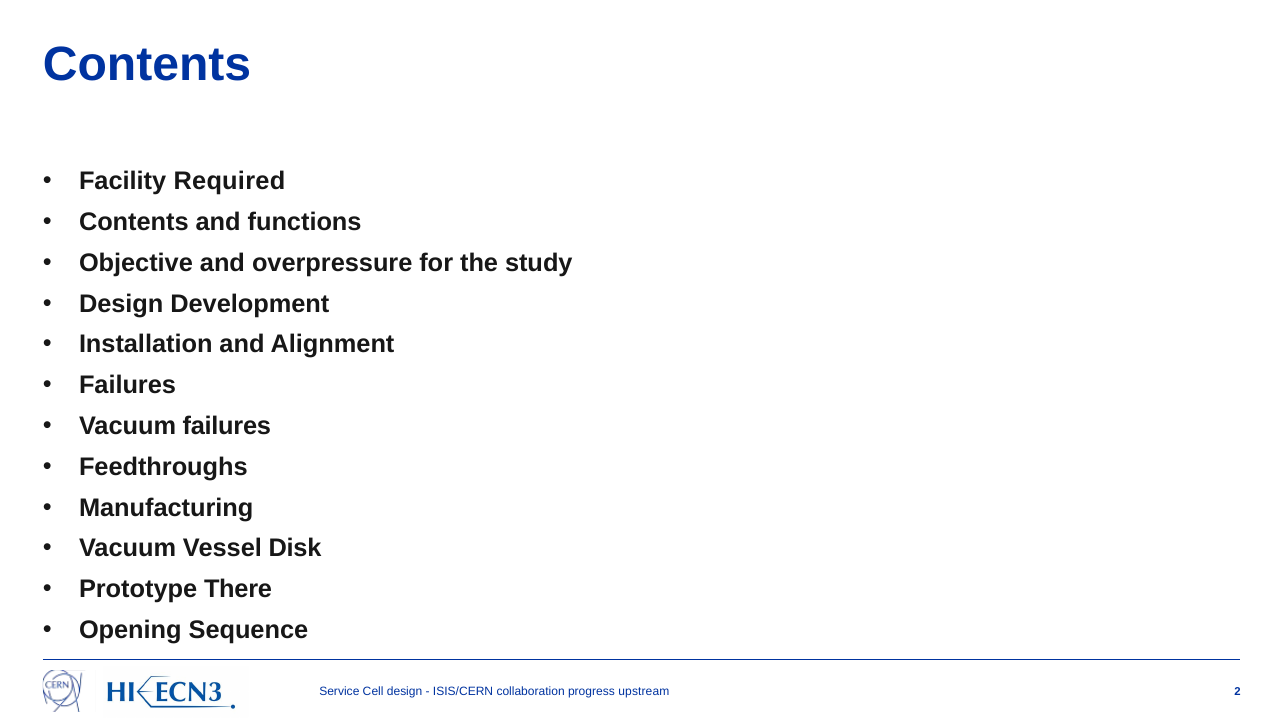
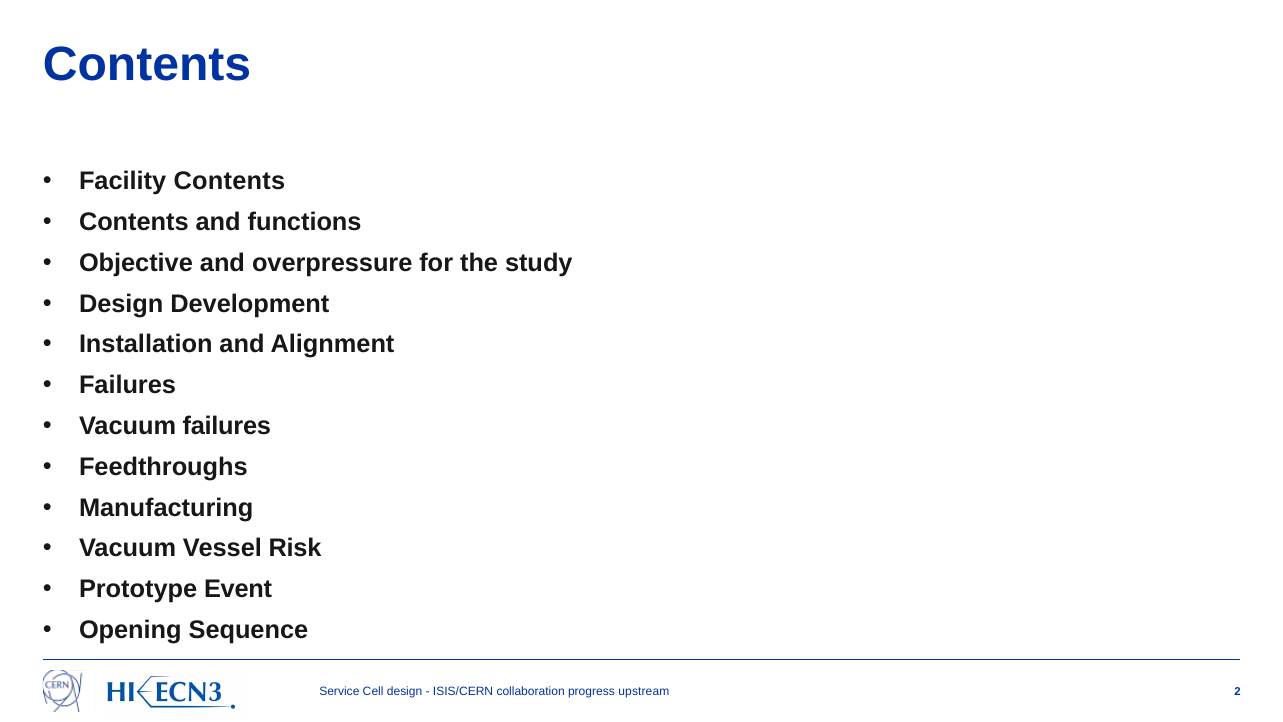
Facility Required: Required -> Contents (229, 181)
Disk: Disk -> Risk (295, 548)
There: There -> Event (238, 589)
